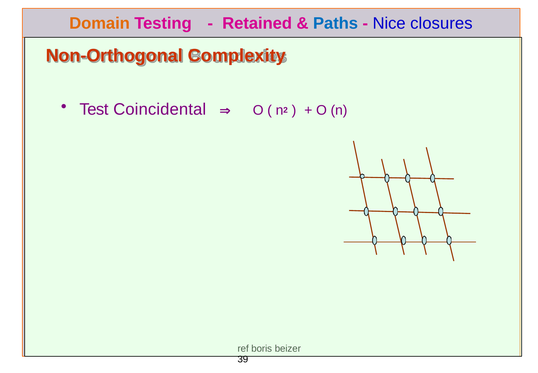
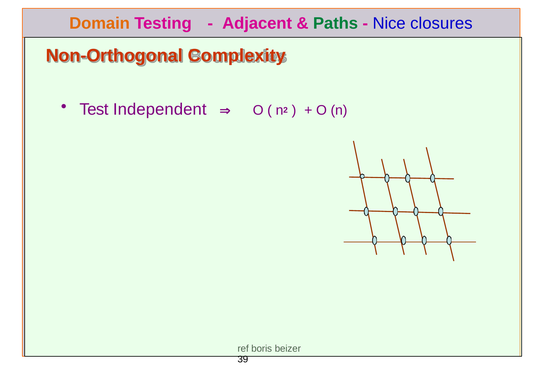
Retained: Retained -> Adjacent (257, 23)
Paths colour: blue -> green (336, 23)
Coincidental: Coincidental -> Independent (160, 109)
